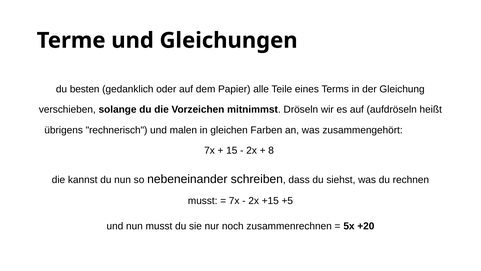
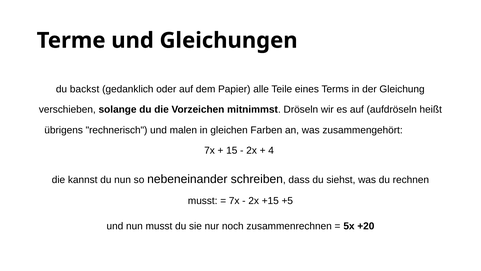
besten: besten -> backst (85, 89)
8: 8 -> 4 (271, 150)
